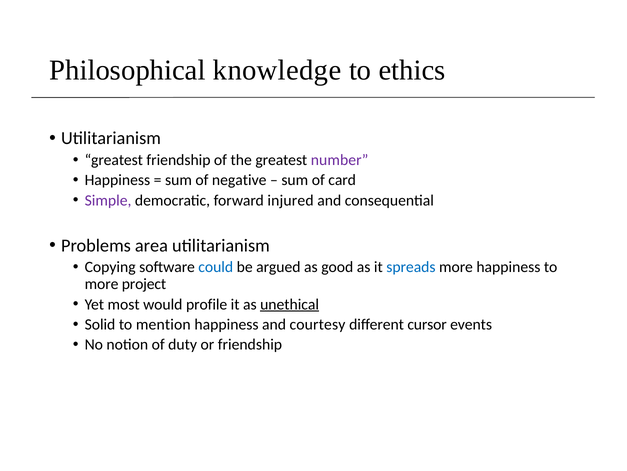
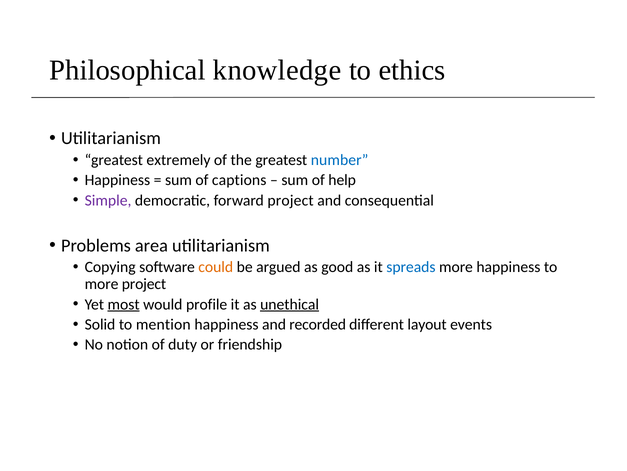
greatest friendship: friendship -> extremely (178, 160)
number colour: purple -> blue (340, 160)
negative: negative -> captions (239, 180)
card: card -> help (342, 180)
forward injured: injured -> project (291, 200)
could colour: blue -> orange (216, 267)
most underline: none -> present (124, 304)
courtesy: courtesy -> recorded (318, 324)
cursor: cursor -> layout (427, 324)
